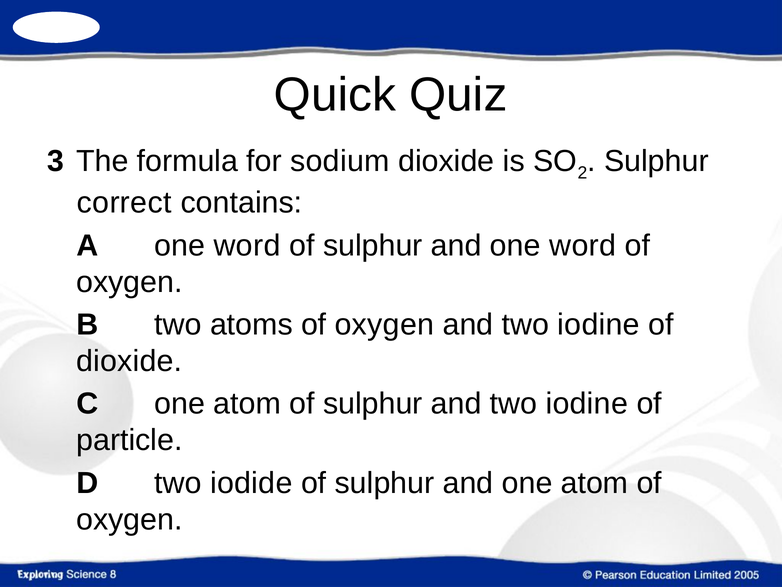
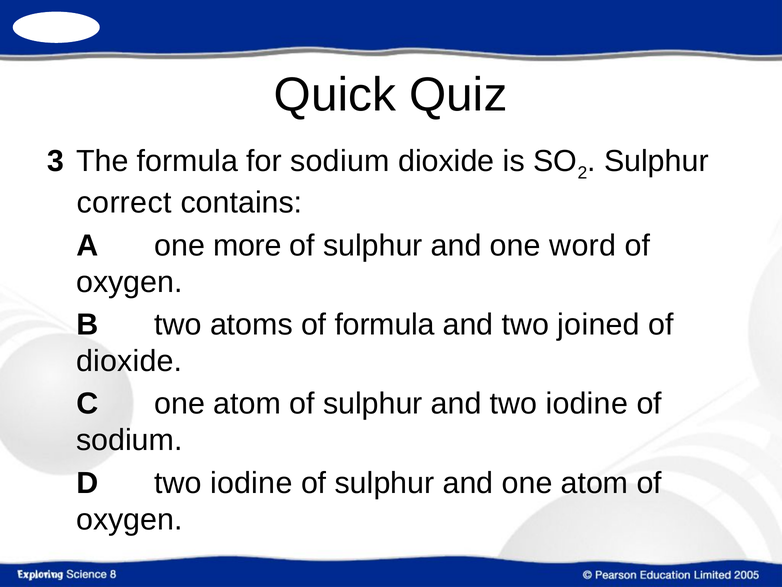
A one word: word -> more (247, 245)
atoms of oxygen: oxygen -> formula (385, 324)
iodine: iodine -> joined (599, 324)
particle: particle -> sodium (129, 440)
D two iodide: iodide -> iodine (251, 483)
